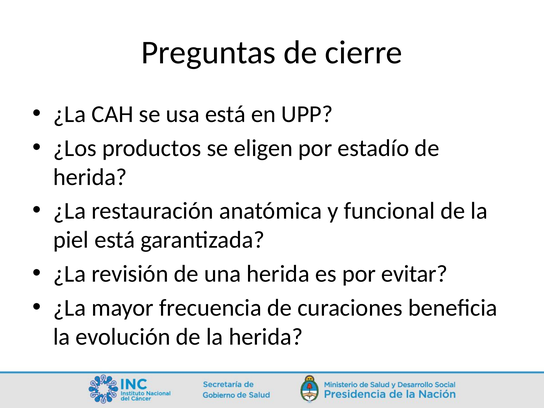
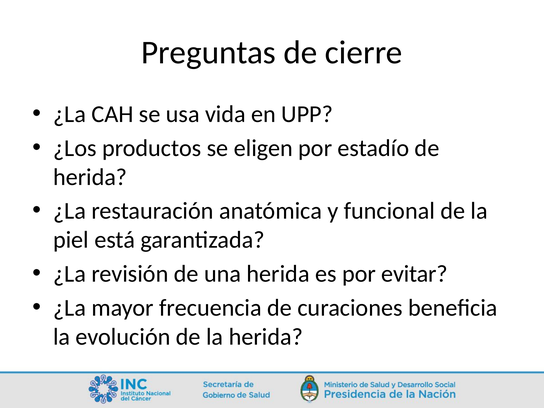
usa está: está -> vida (225, 114)
